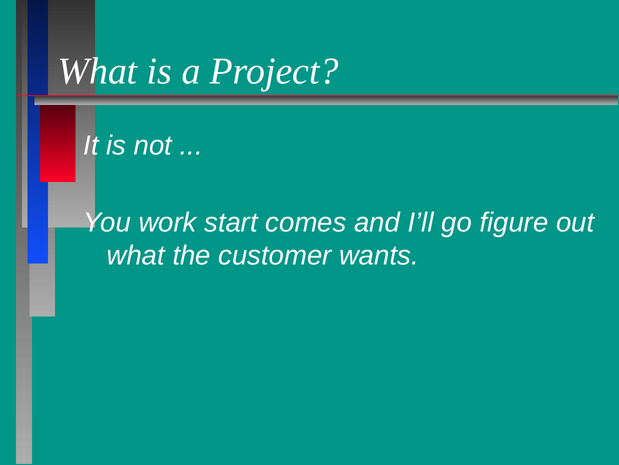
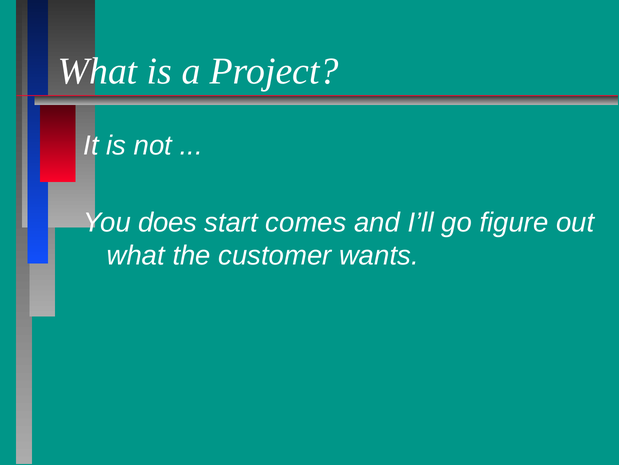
work: work -> does (168, 222)
